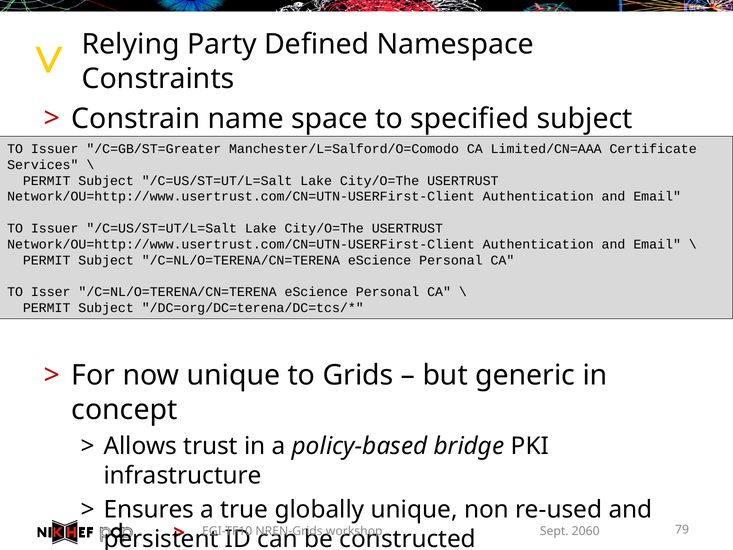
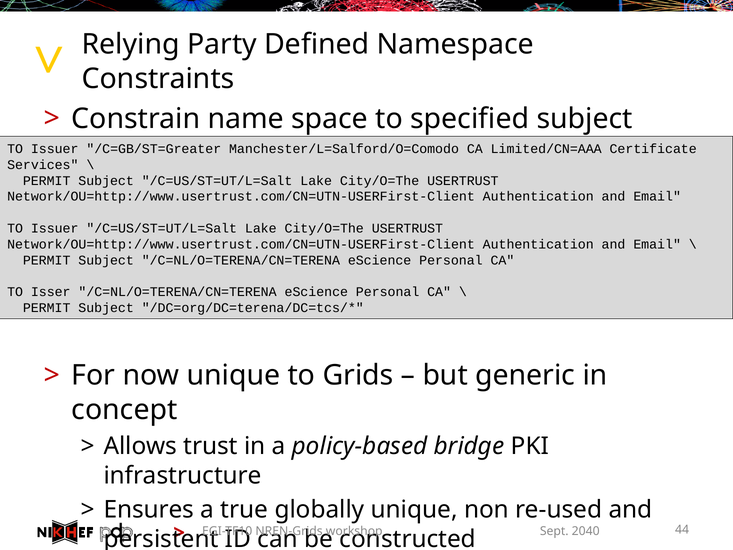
2060: 2060 -> 2040 (586, 531)
79: 79 -> 44 (682, 530)
